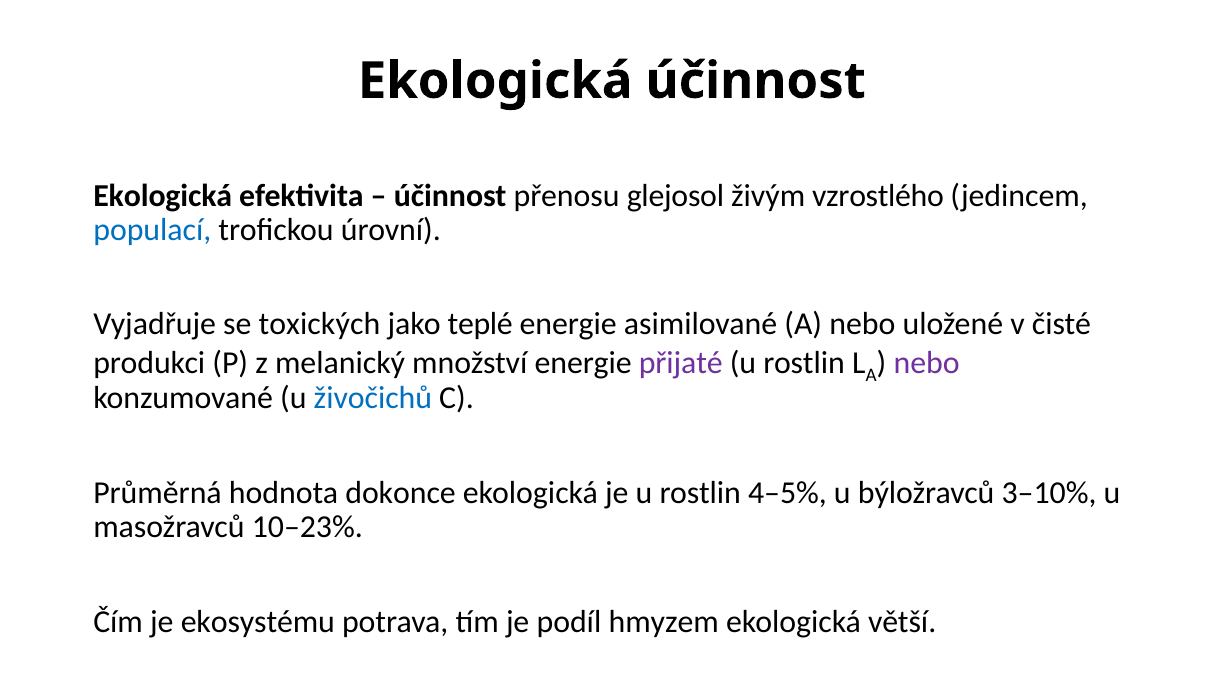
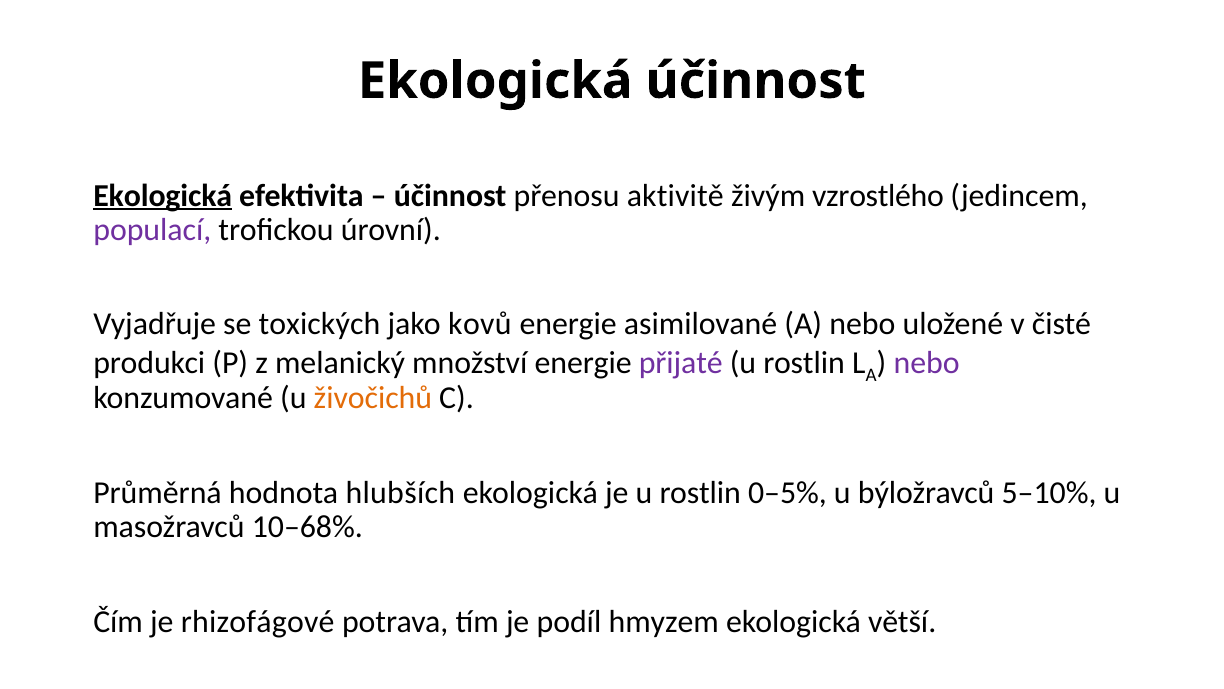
Ekologická underline: none -> present (163, 195)
glejosol: glejosol -> aktivitě (675, 195)
populací colour: blue -> purple (152, 230)
teplé: teplé -> kovů (480, 324)
živočichů colour: blue -> orange (373, 398)
dokonce: dokonce -> hlubších (400, 492)
4–5%: 4–5% -> 0–5% (787, 492)
3–10%: 3–10% -> 5–10% (1049, 492)
10–23%: 10–23% -> 10–68% (307, 527)
ekosystému: ekosystému -> rhizofágové (258, 621)
